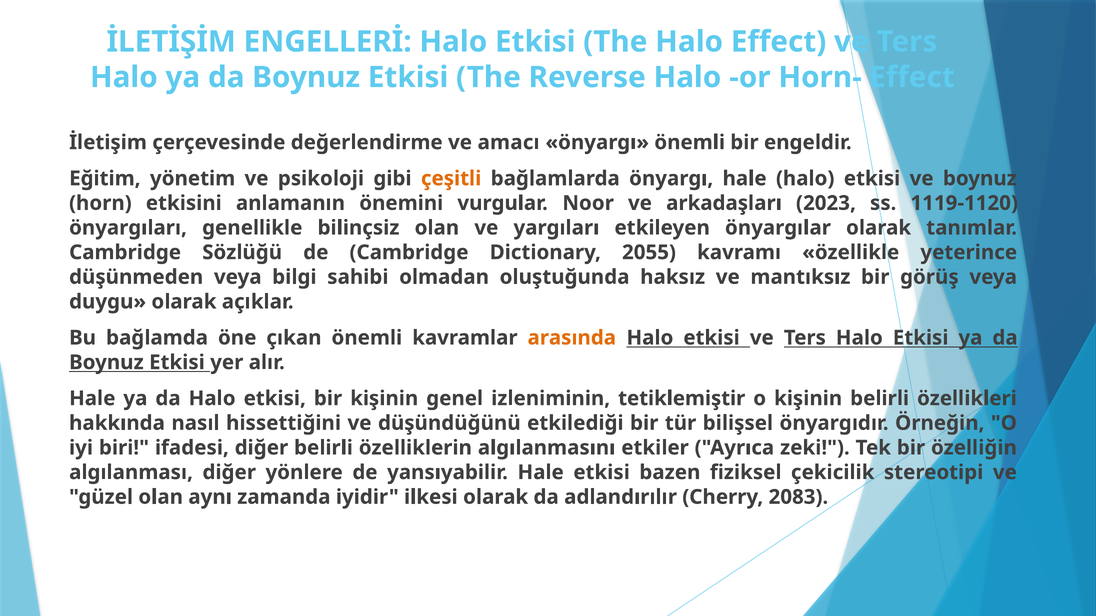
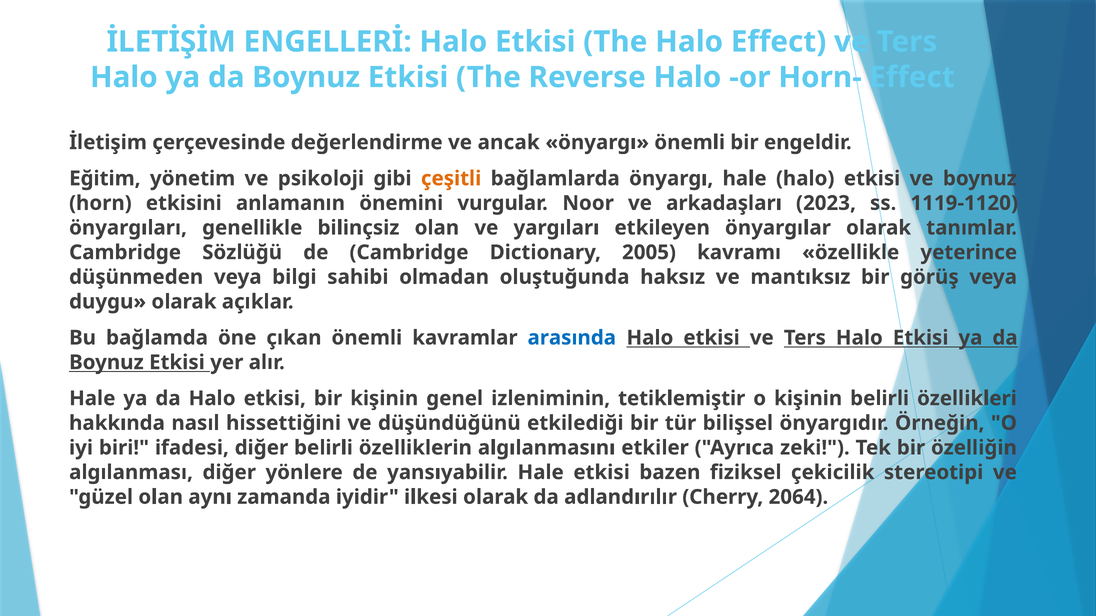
amacı: amacı -> ancak (509, 143)
2055: 2055 -> 2005 (649, 253)
arasında colour: orange -> blue (572, 338)
2083: 2083 -> 2064 (798, 497)
